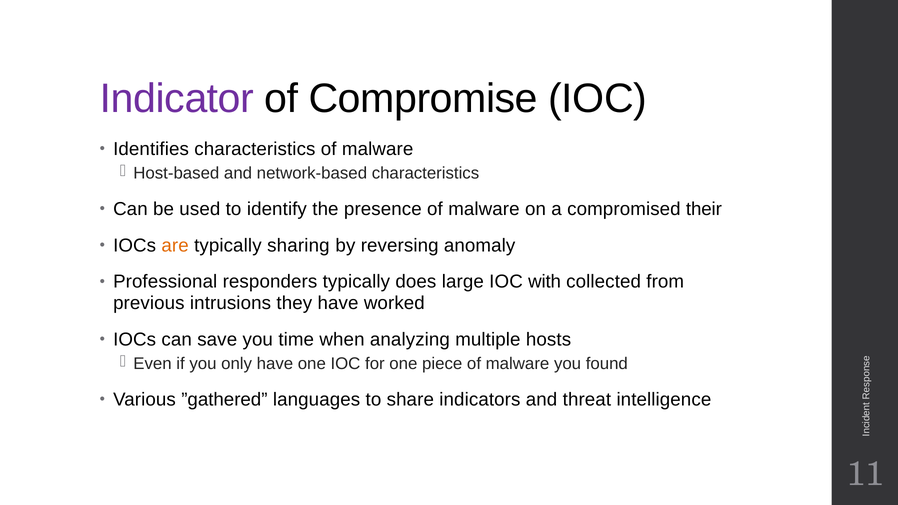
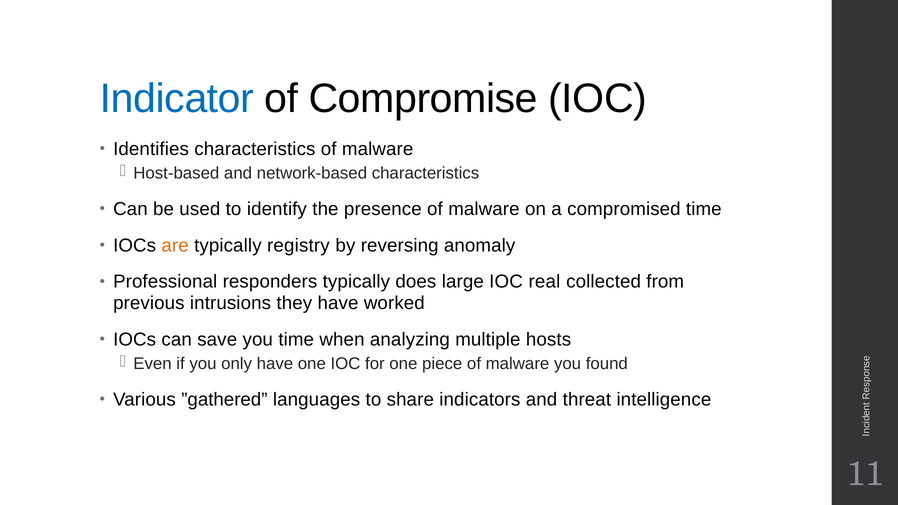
Indicator colour: purple -> blue (177, 99)
compromised their: their -> time (704, 209)
sharing: sharing -> registry (298, 245)
with: with -> real (544, 282)
